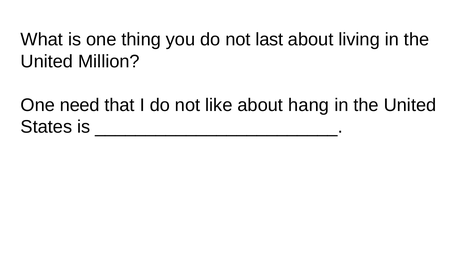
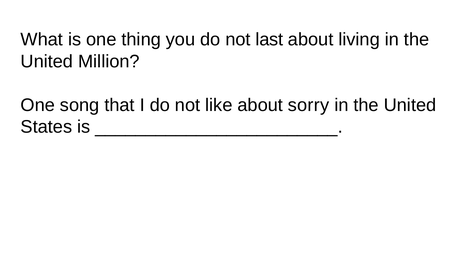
need: need -> song (80, 105)
hang: hang -> sorry (309, 105)
